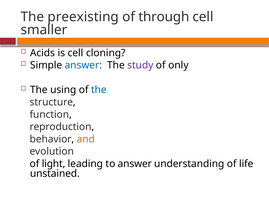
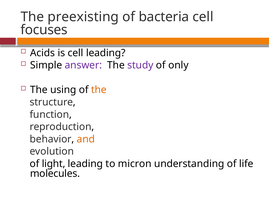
through: through -> bacteria (164, 17)
smaller: smaller -> focuses (44, 30)
cell cloning: cloning -> leading (106, 53)
answer colour: blue -> purple (83, 65)
the colour: blue -> orange (99, 90)
to answer: answer -> micron (135, 164)
unstained: unstained -> molecules (55, 173)
